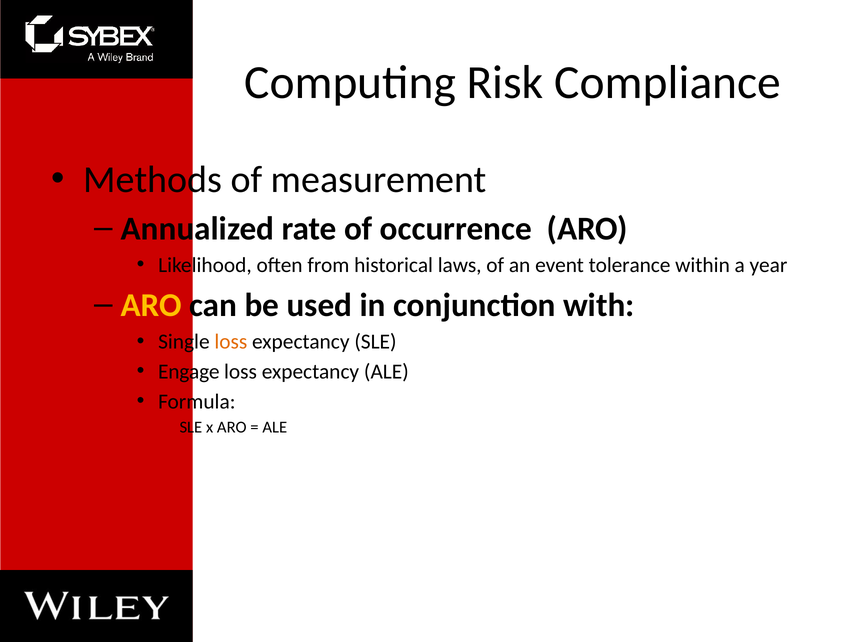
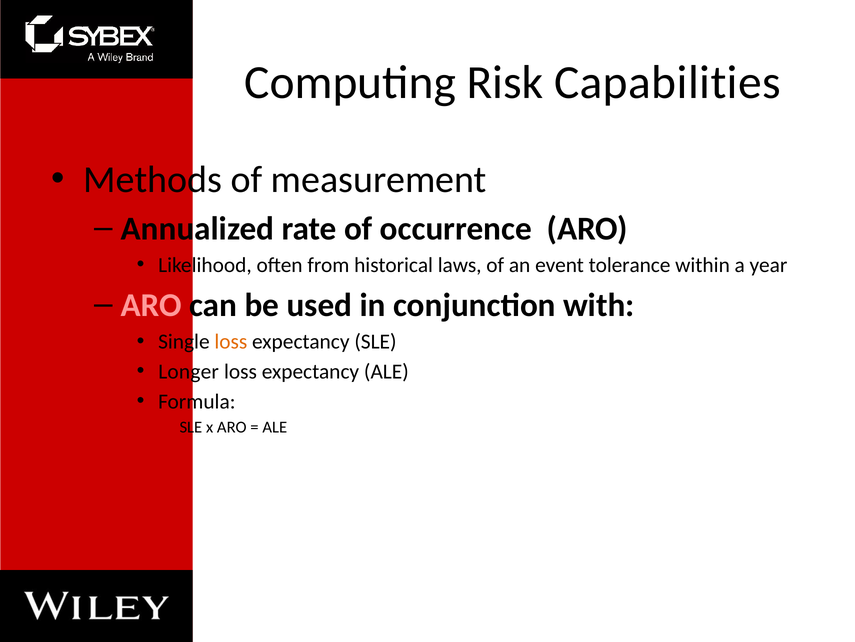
Compliance: Compliance -> Capabilities (667, 82)
ARO colour: yellow -> pink (151, 305)
Engage: Engage -> Longer (189, 371)
